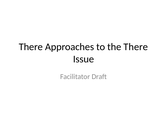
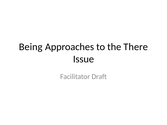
There: There -> Being (31, 47)
